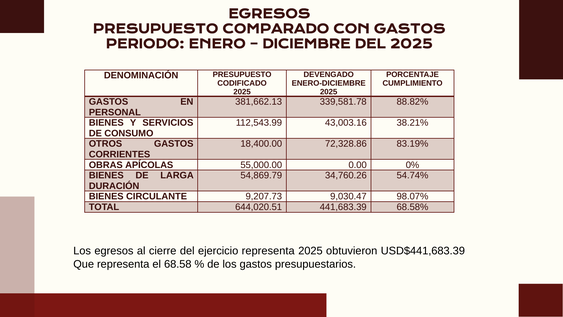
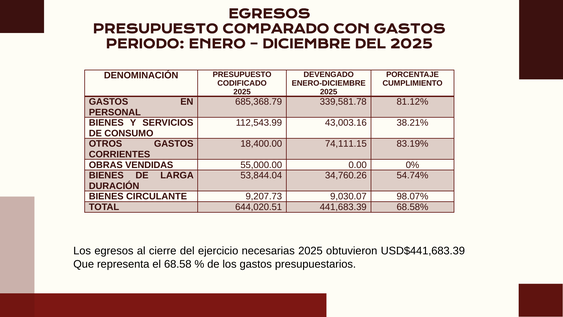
381,662.13: 381,662.13 -> 685,368.79 (259, 102)
88.82%: 88.82% -> 81.12% (412, 102)
72,328.86: 72,328.86 -> 74,111.15 (346, 144)
APÍCOLAS: APÍCOLAS -> VENDIDAS (149, 165)
54,869.79: 54,869.79 -> 53,844.04 (261, 175)
9,030.47: 9,030.47 -> 9,030.07 (348, 196)
ejercicio representa: representa -> necesarias (268, 251)
